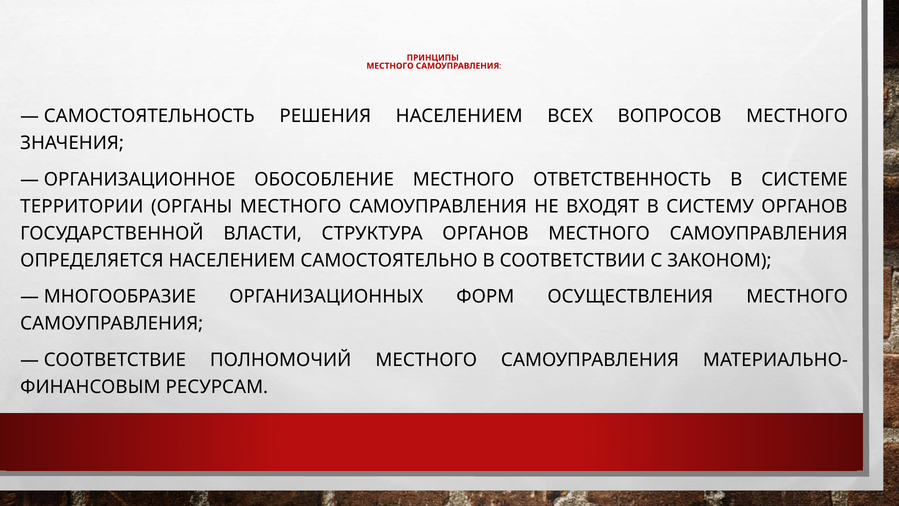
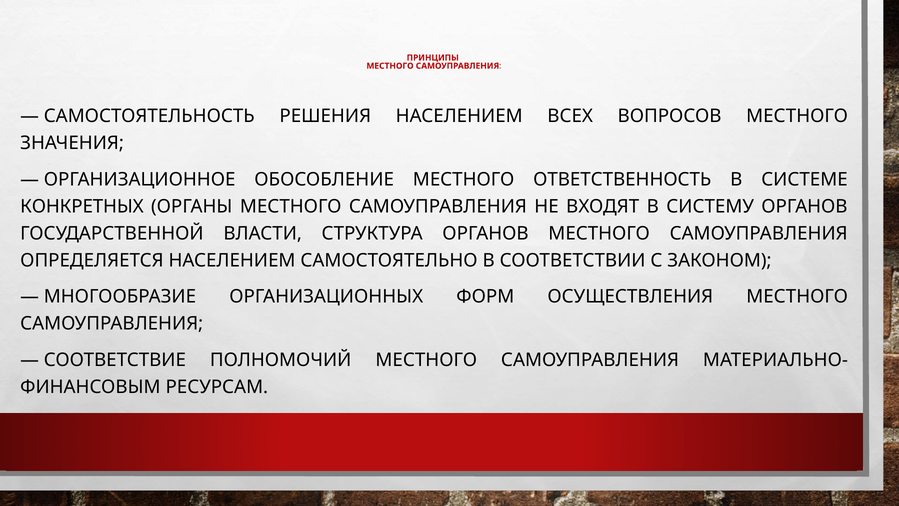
ТЕРРИТОРИИ: ТЕРРИТОРИИ -> КОНКРЕТНЫХ (82, 206)
